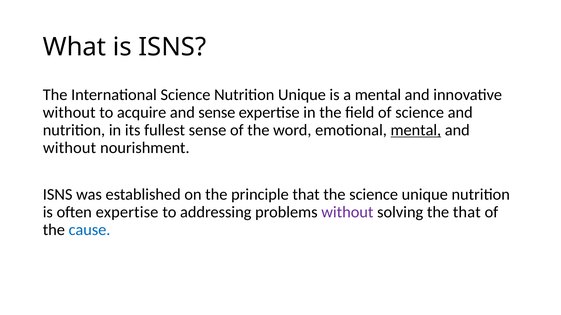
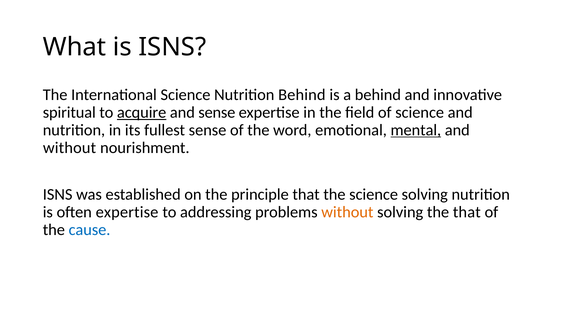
Nutrition Unique: Unique -> Behind (302, 95)
a mental: mental -> behind (378, 95)
without: without -> spiritual (69, 113)
acquire underline: none -> present (142, 113)
science unique: unique -> solving (425, 195)
without colour: purple -> orange (347, 213)
